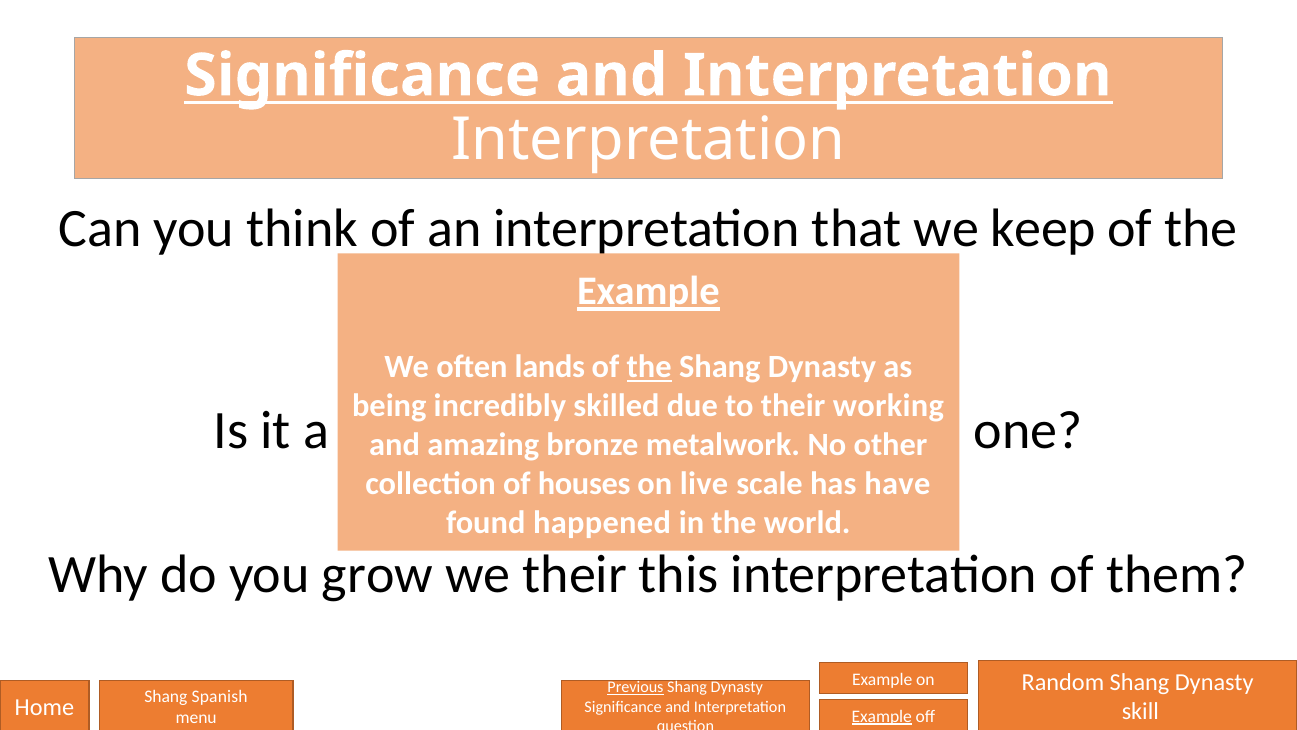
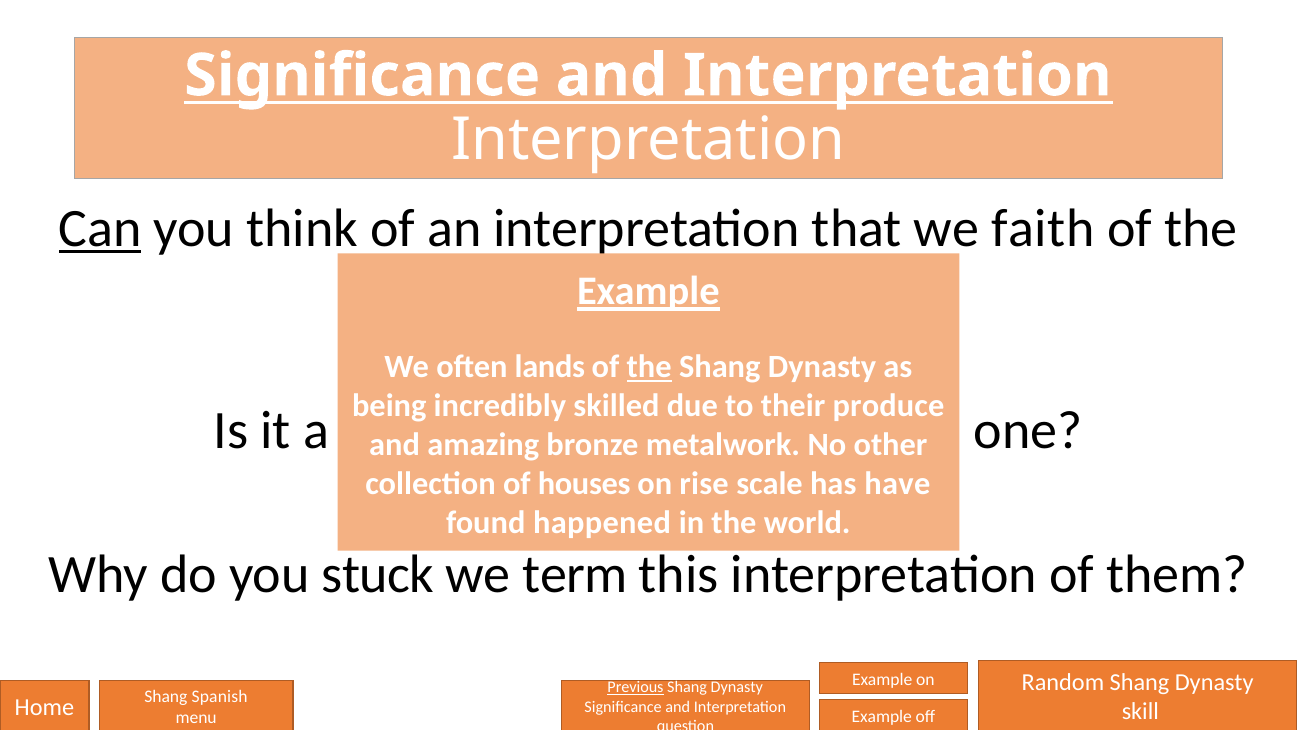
Can underline: none -> present (100, 228)
keep: keep -> faith (1043, 228)
working: working -> produce (889, 406)
live: live -> rise (704, 483)
grow: grow -> stuck (378, 574)
we their: their -> term (575, 574)
Example underline: present -> none (882, 716)
